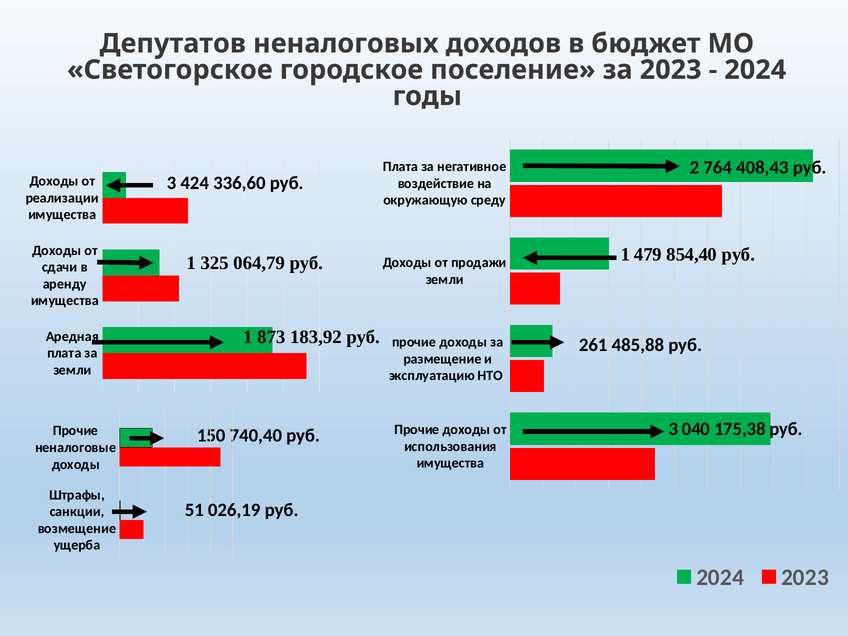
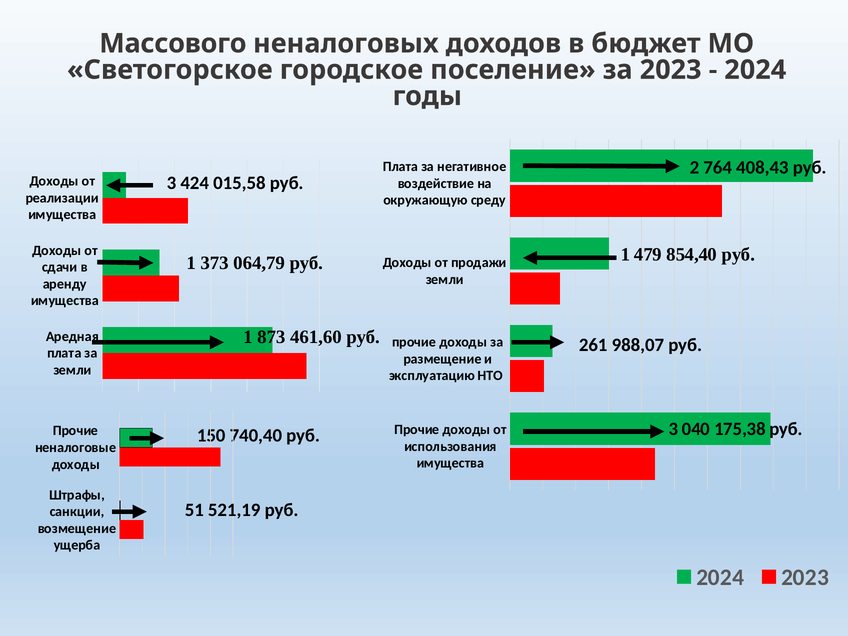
Депутатов: Депутатов -> Массового (173, 44)
336,60: 336,60 -> 015,58 (239, 183)
325: 325 -> 373 (214, 263)
183,92: 183,92 -> 461,60 (316, 337)
485,88: 485,88 -> 988,07 (638, 345)
026,19: 026,19 -> 521,19 (234, 510)
